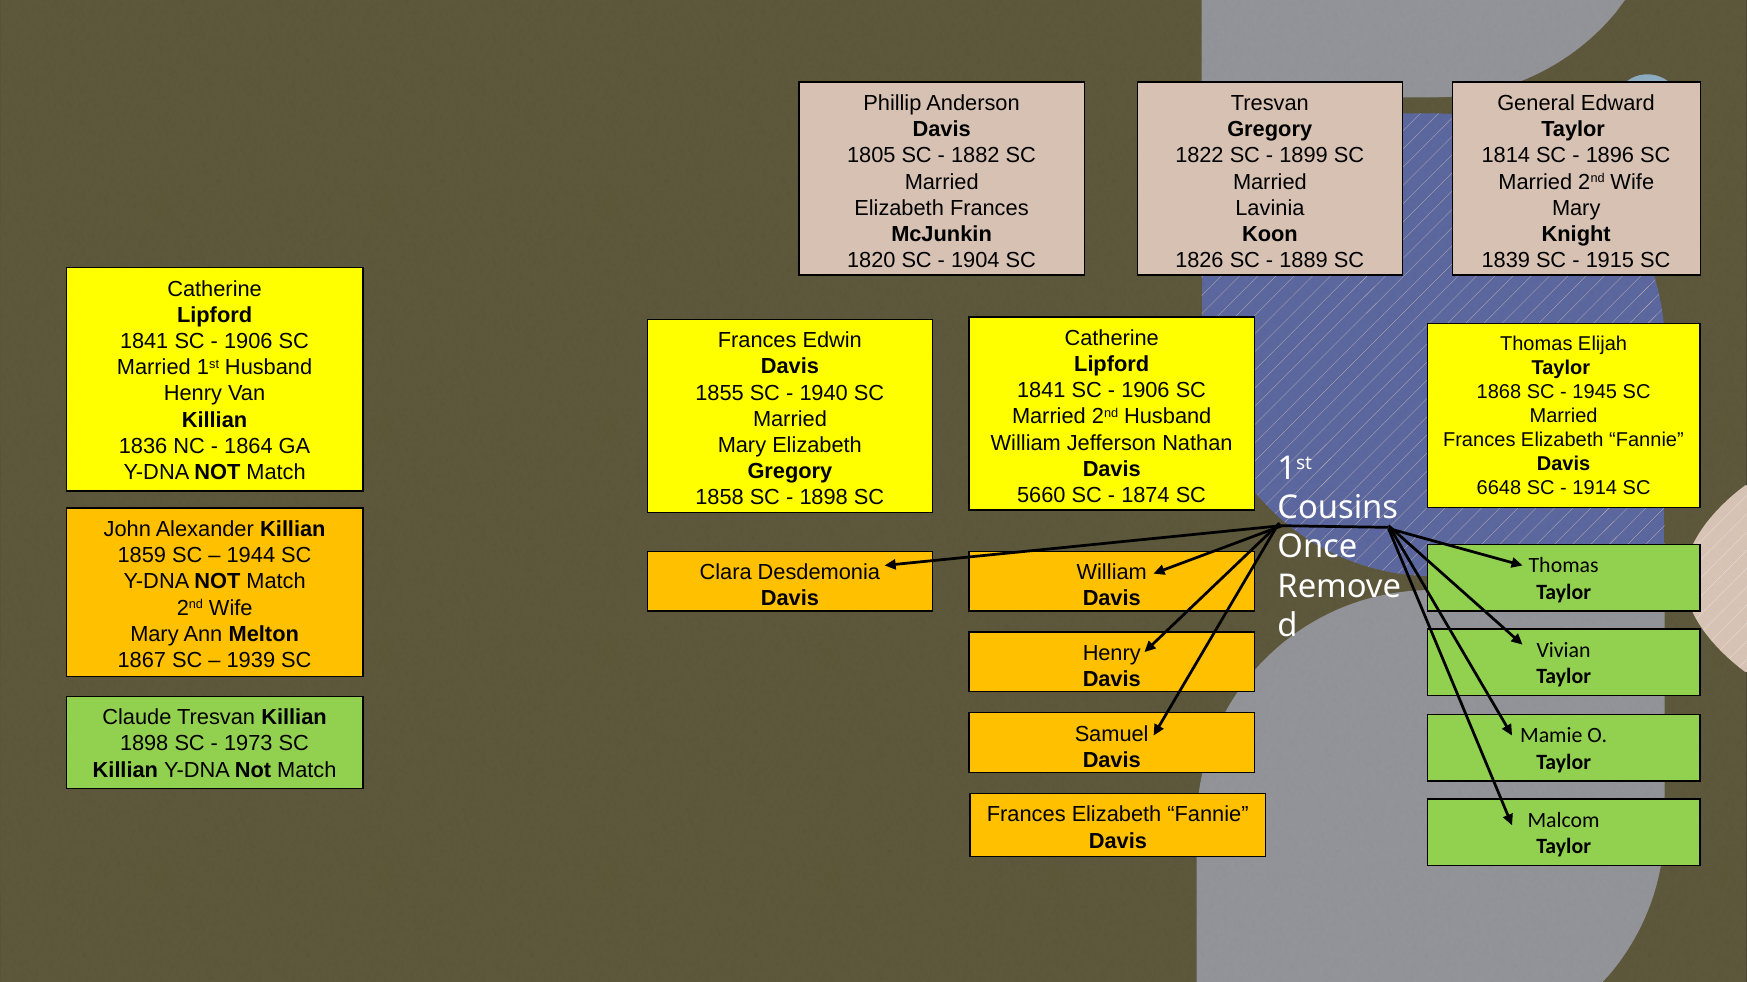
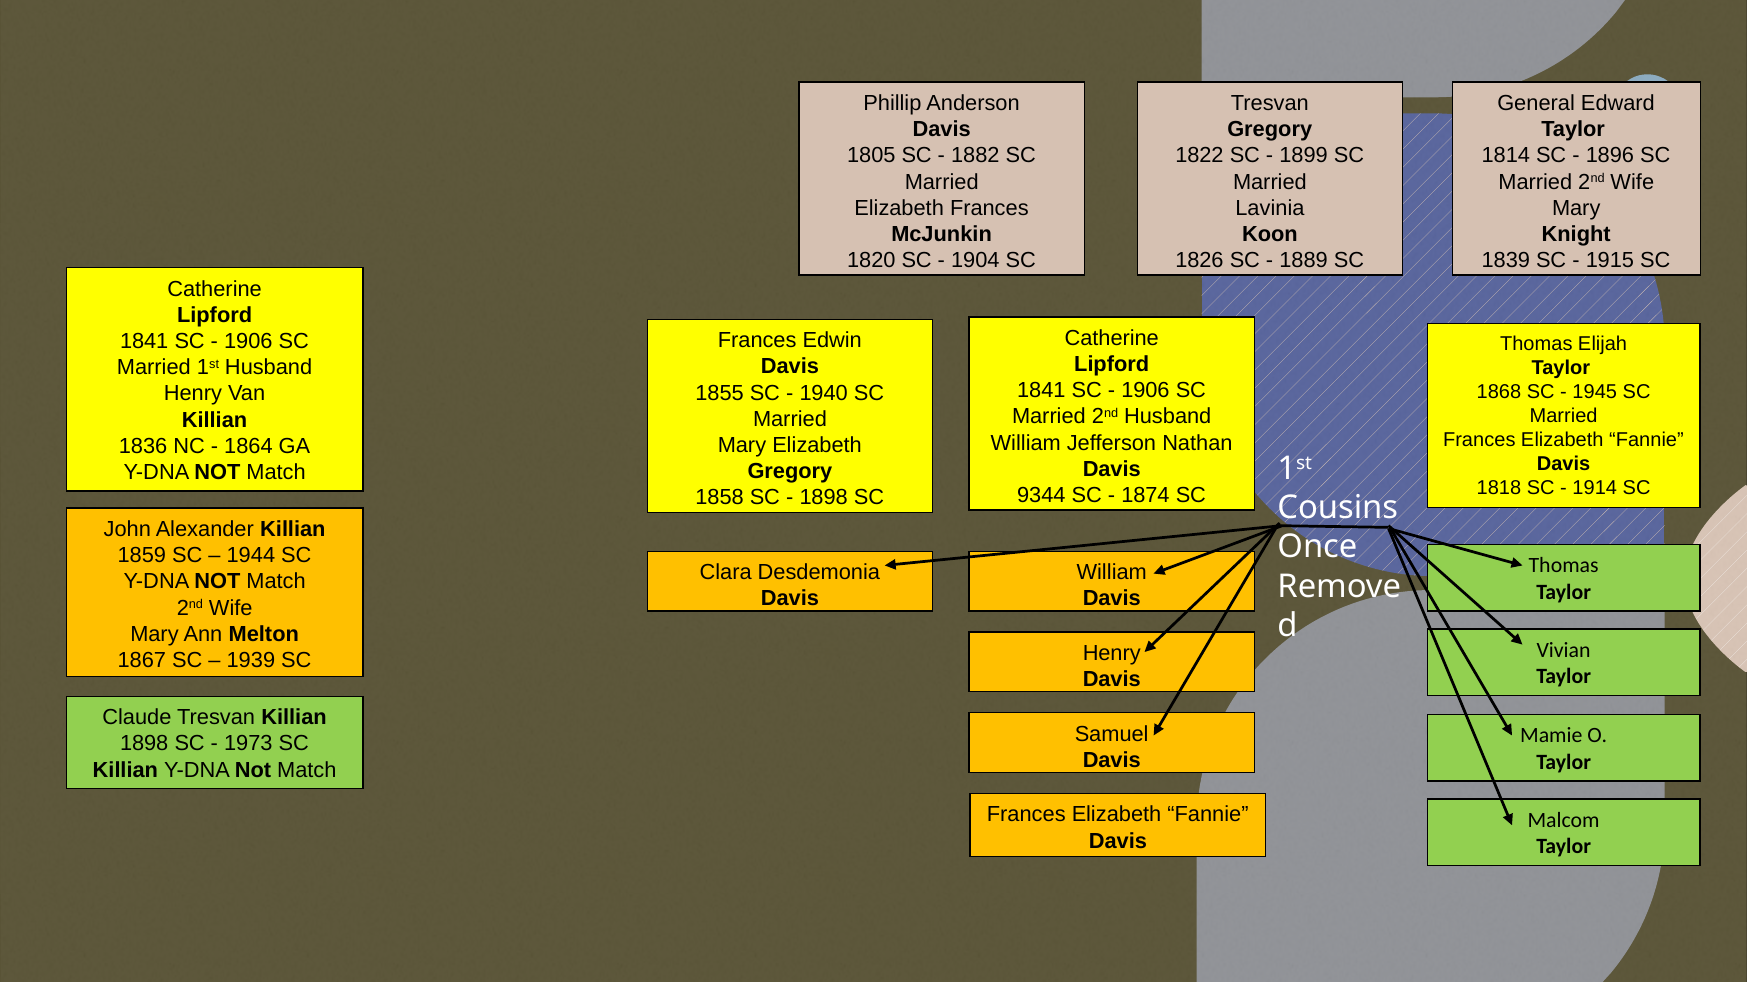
6648: 6648 -> 1818 (1499, 488)
5660: 5660 -> 9344 (1041, 496)
